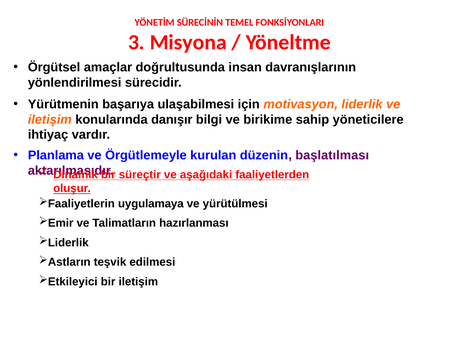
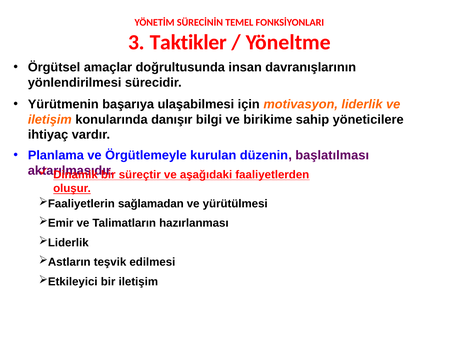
Misyona: Misyona -> Taktikler (188, 42)
uygulamaya: uygulamaya -> sağlamadan (151, 204)
